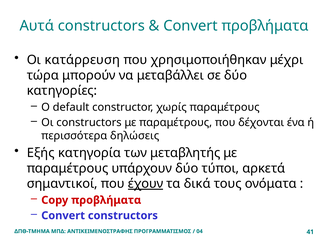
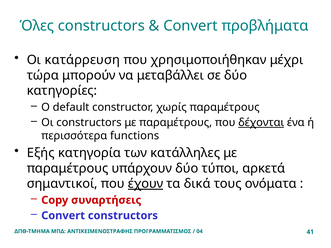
Αυτά: Αυτά -> Όλες (37, 26)
δέχονται underline: none -> present (261, 123)
δηλώσεις: δηλώσεις -> functions (135, 136)
μεταβλητής: μεταβλητής -> κατάλληλες (185, 153)
Copy προβλήματα: προβλήματα -> συναρτήσεις (106, 200)
